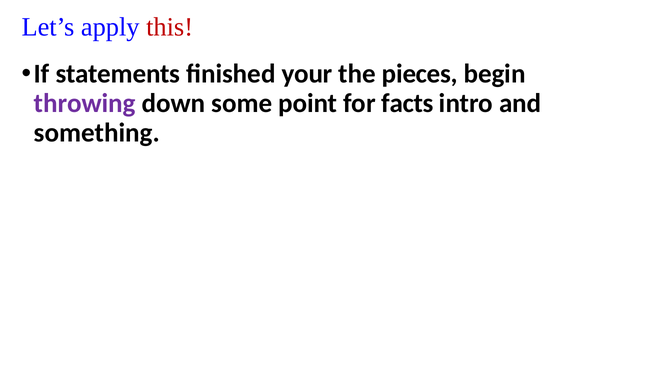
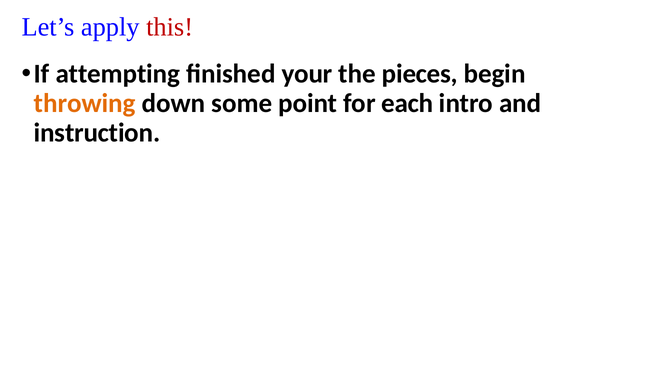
statements: statements -> attempting (118, 74)
throwing colour: purple -> orange (85, 103)
facts: facts -> each (407, 103)
something: something -> instruction (97, 132)
